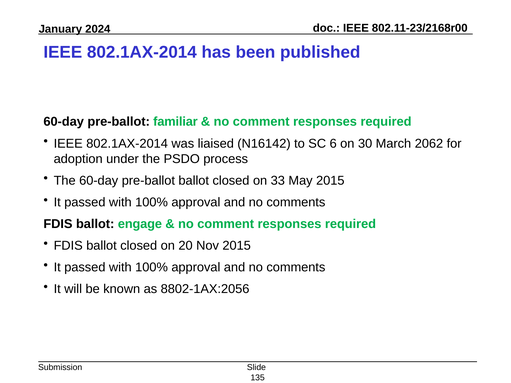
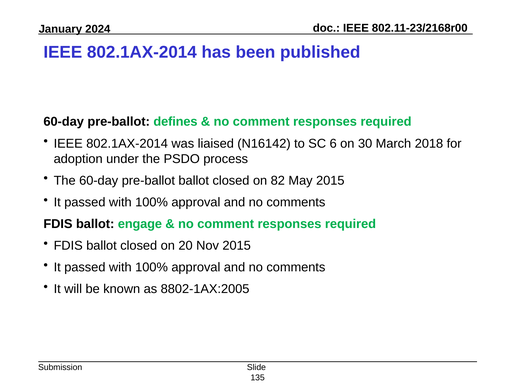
familiar: familiar -> defines (175, 122)
2062: 2062 -> 2018 (429, 144)
33: 33 -> 82 (278, 181)
8802-1AX:2056: 8802-1AX:2056 -> 8802-1AX:2005 (205, 289)
